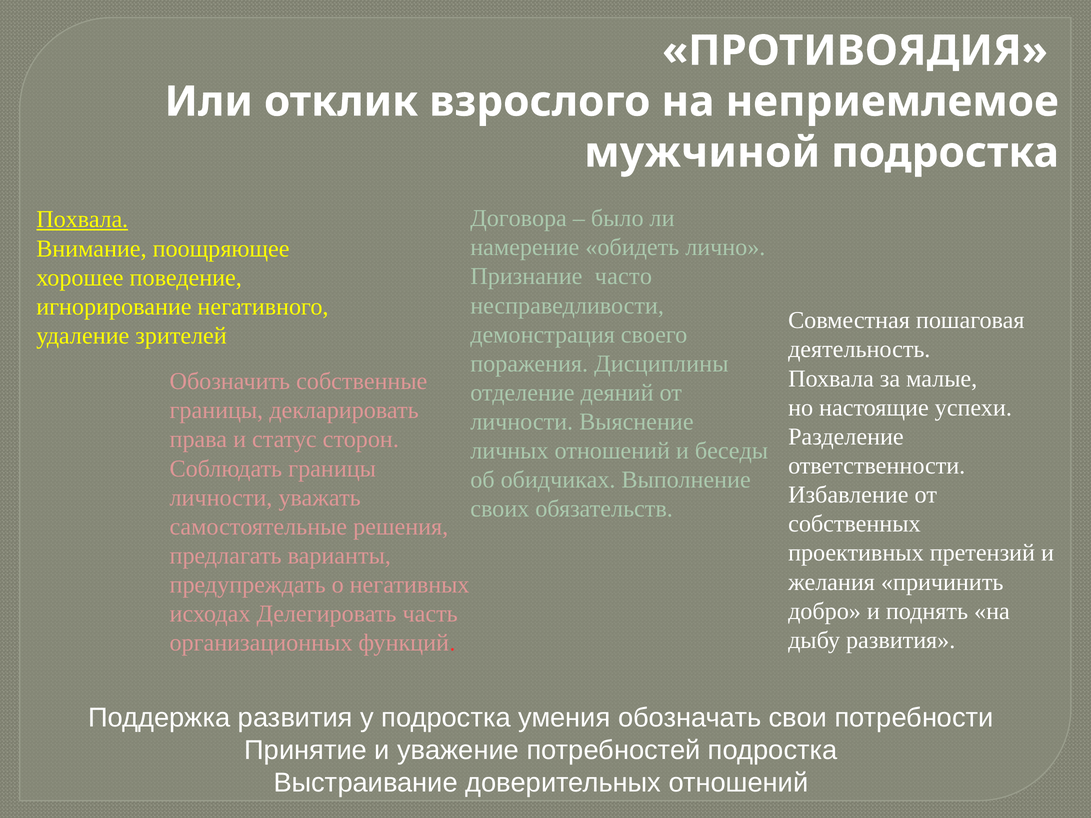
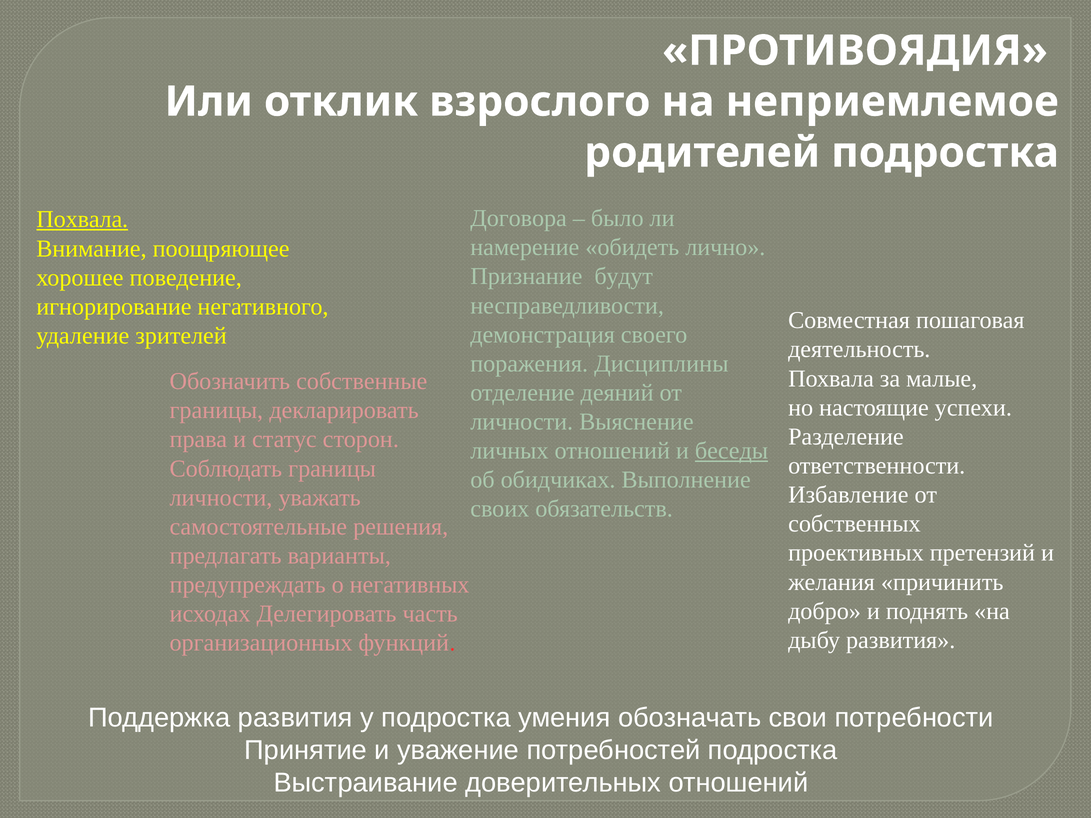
мужчиной: мужчиной -> родителей (702, 153)
часто: часто -> будут (624, 277)
беседы underline: none -> present (731, 451)
